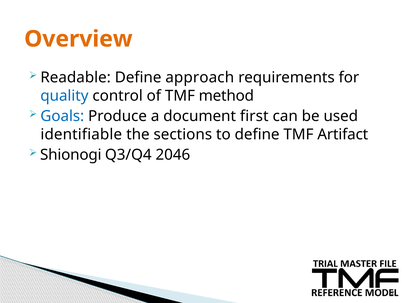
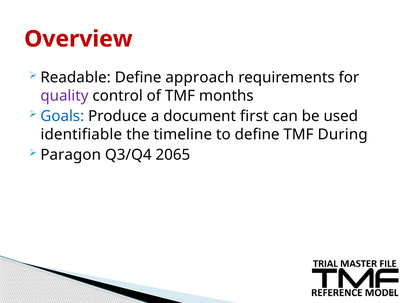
Overview colour: orange -> red (78, 39)
quality colour: blue -> purple (64, 96)
method: method -> months (226, 96)
sections: sections -> timeline (183, 134)
Artifact: Artifact -> During (343, 134)
Shionogi: Shionogi -> Paragon (71, 155)
2046: 2046 -> 2065 (173, 155)
